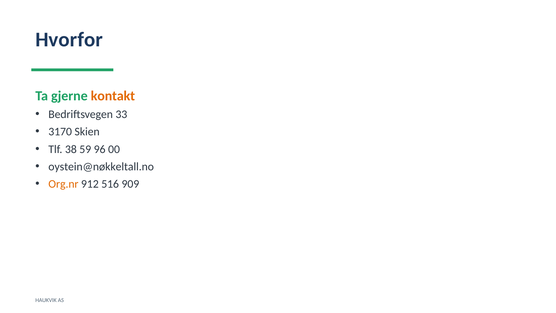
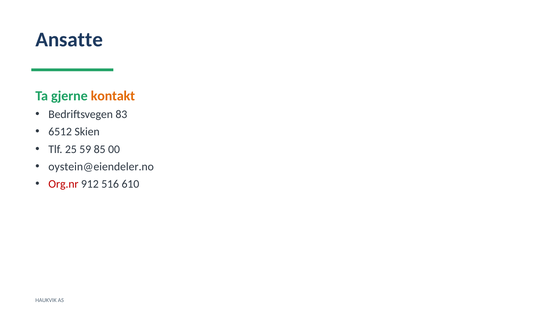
Hvorfor: Hvorfor -> Ansatte (69, 40)
33: 33 -> 83 (121, 114)
3170: 3170 -> 6512 (60, 132)
38: 38 -> 25 (71, 149)
96: 96 -> 85 (100, 149)
oystein@nøkkeltall.no: oystein@nøkkeltall.no -> oystein@eiendeler.no (101, 166)
Org.nr colour: orange -> red (63, 184)
909: 909 -> 610 (130, 184)
